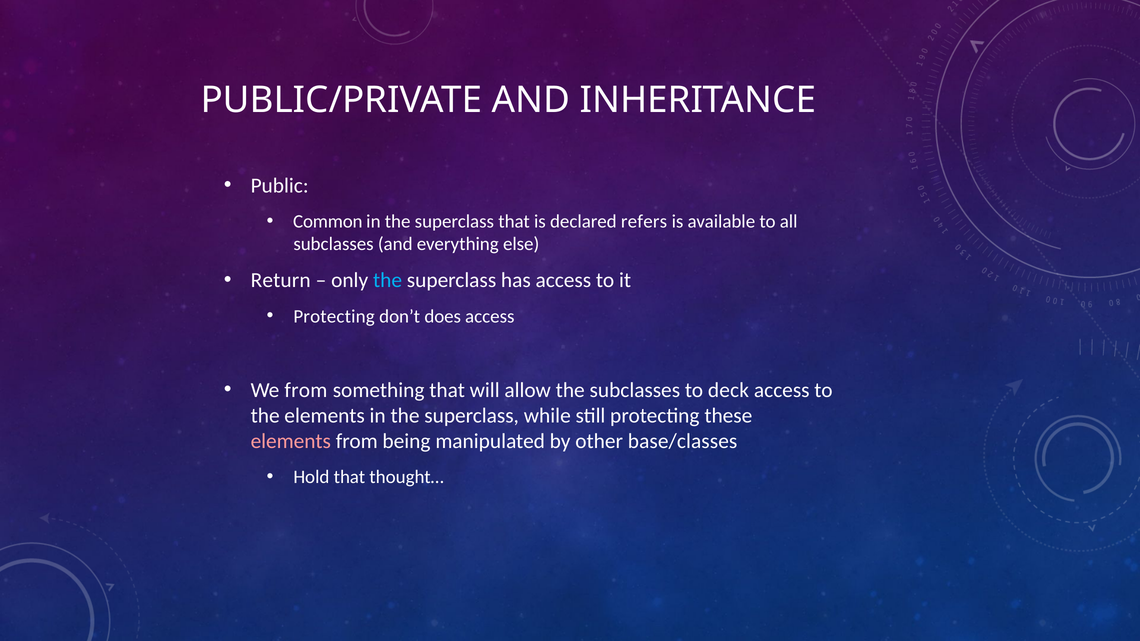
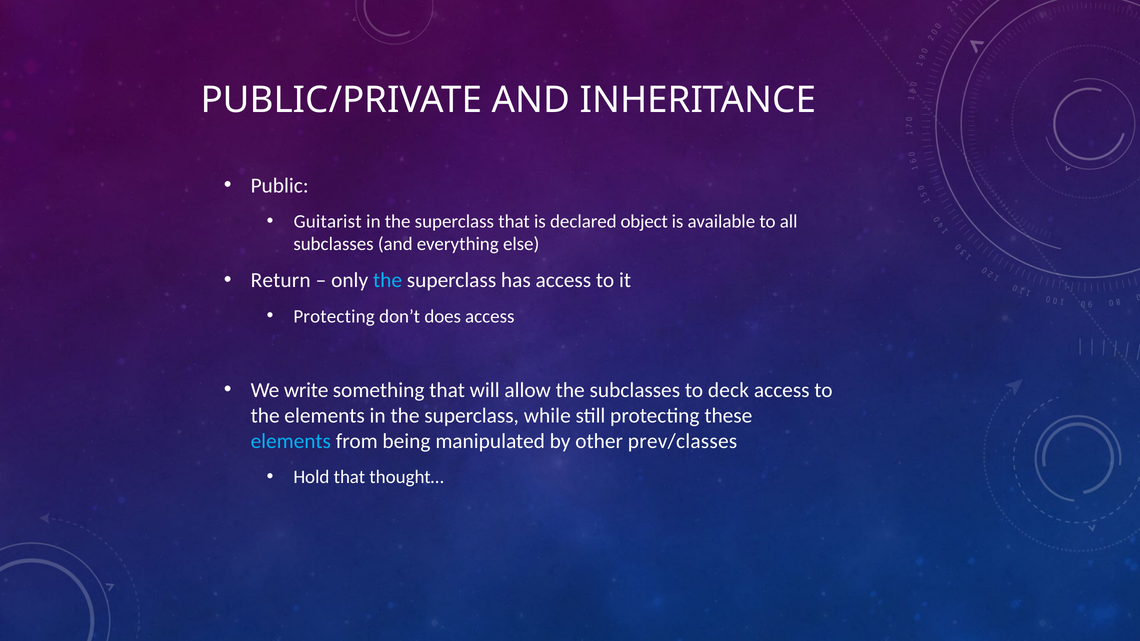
Common: Common -> Guitarist (328, 221)
refers: refers -> object (644, 221)
We from: from -> write (306, 390)
elements colour: pink -> light blue (291, 441)
base/classes: base/classes -> prev/classes (683, 441)
